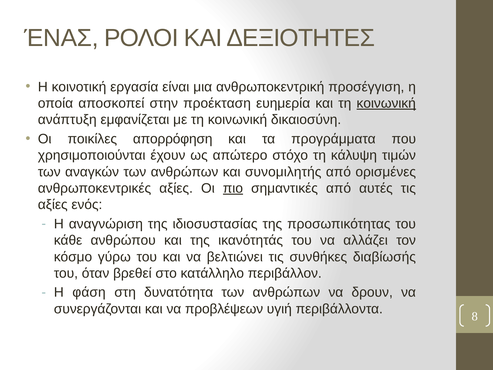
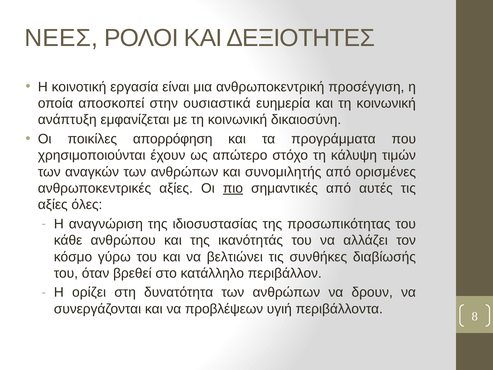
ΈΝΑΣ: ΈΝΑΣ -> ΝΕΕΣ (61, 38)
προέκταση: προέκταση -> ουσιαστικά (217, 103)
κοινωνική underline: present -> none (386, 103)
ενός: ενός -> όλες (87, 205)
φάση: φάση -> ορίζει (89, 292)
